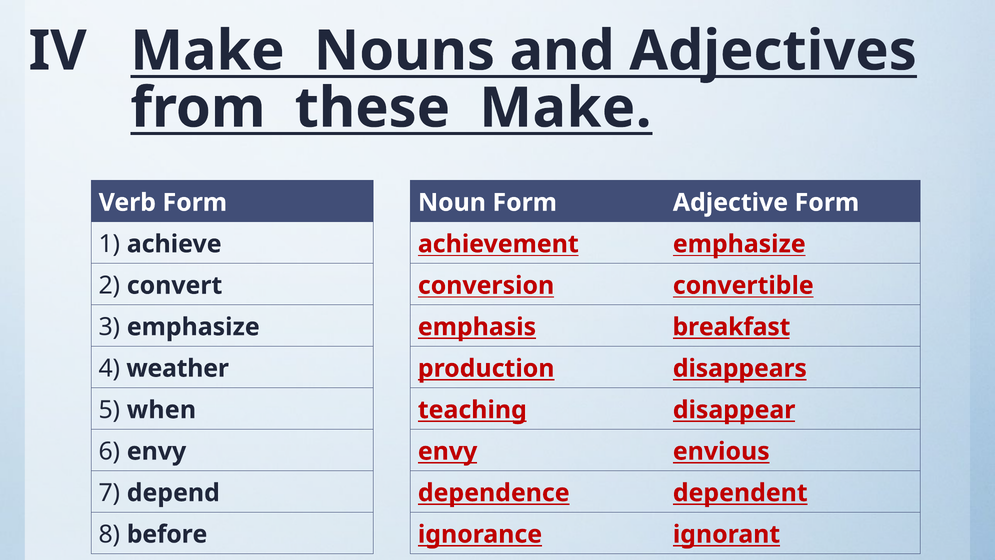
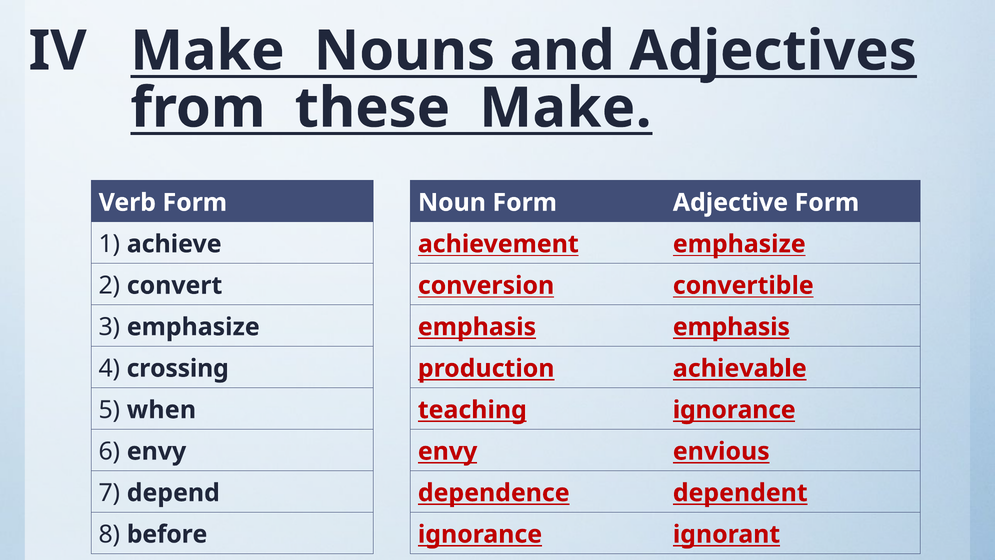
emphasis breakfast: breakfast -> emphasis (731, 327)
weather: weather -> crossing (178, 368)
disappears: disappears -> achievable (740, 368)
teaching disappear: disappear -> ignorance (734, 410)
